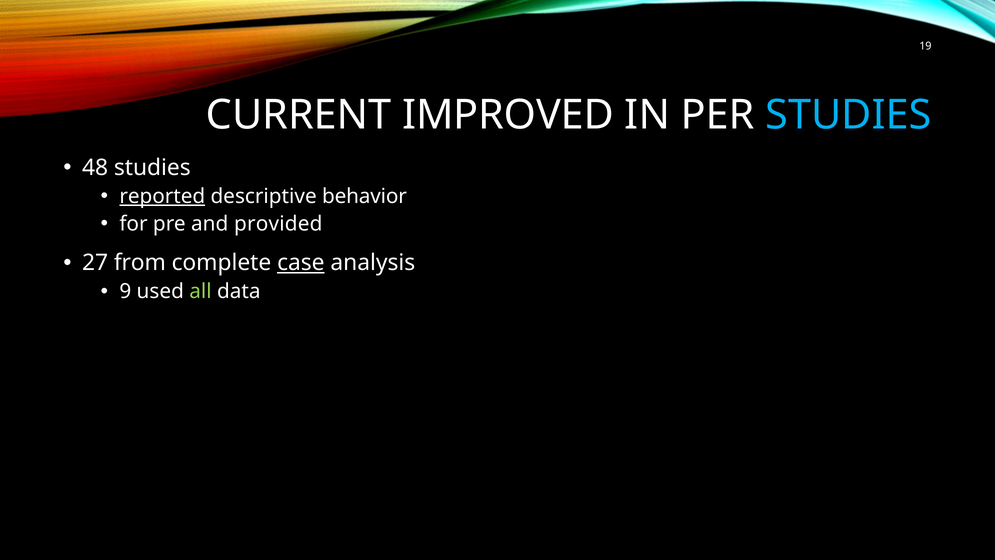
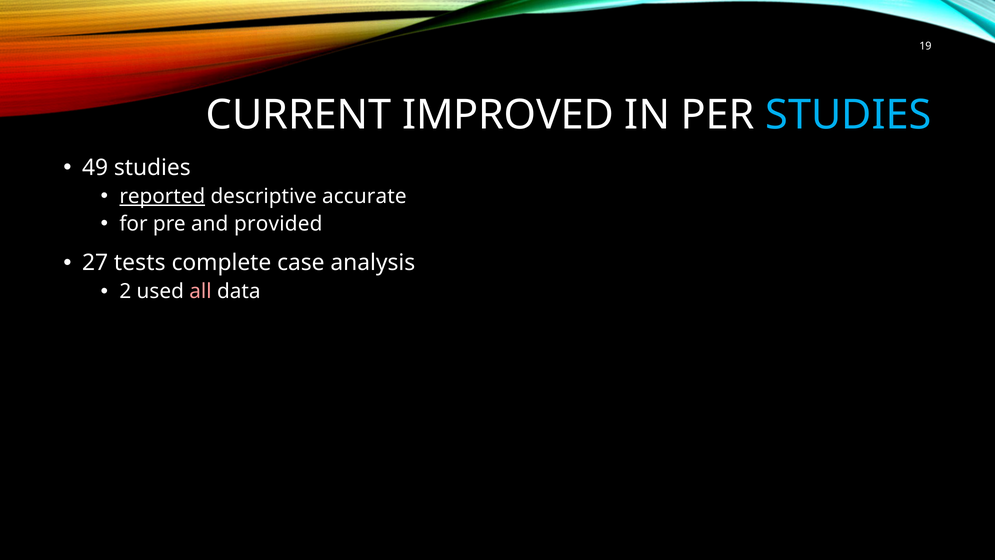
48: 48 -> 49 (95, 167)
behavior: behavior -> accurate (364, 196)
from: from -> tests (140, 263)
case underline: present -> none (301, 263)
9: 9 -> 2 (125, 291)
all colour: light green -> pink (200, 291)
